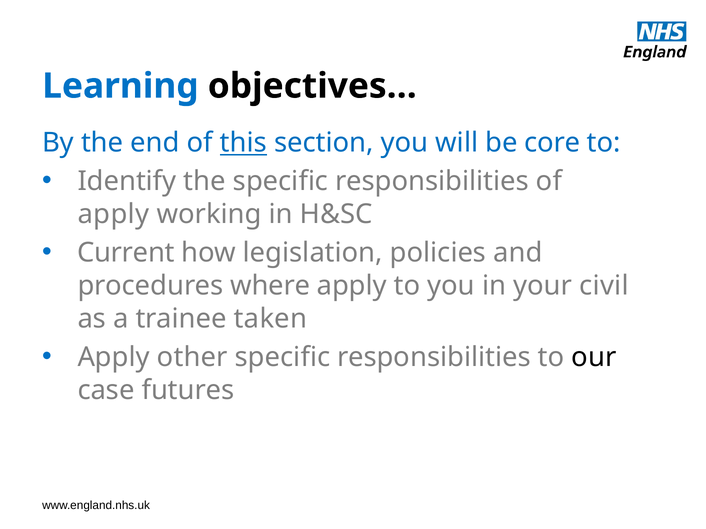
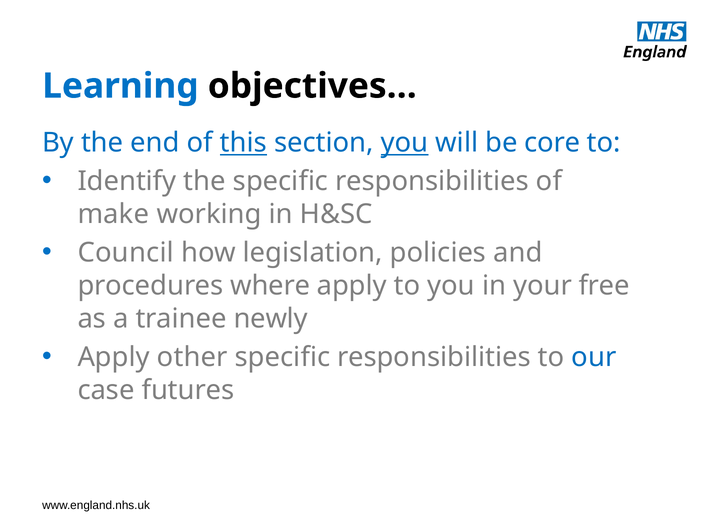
you underline: none -> present (405, 143)
apply: apply -> make (113, 214)
Current: Current -> Council (126, 253)
civil: civil -> free (604, 286)
taken: taken -> newly (271, 319)
our colour: black -> blue (594, 357)
